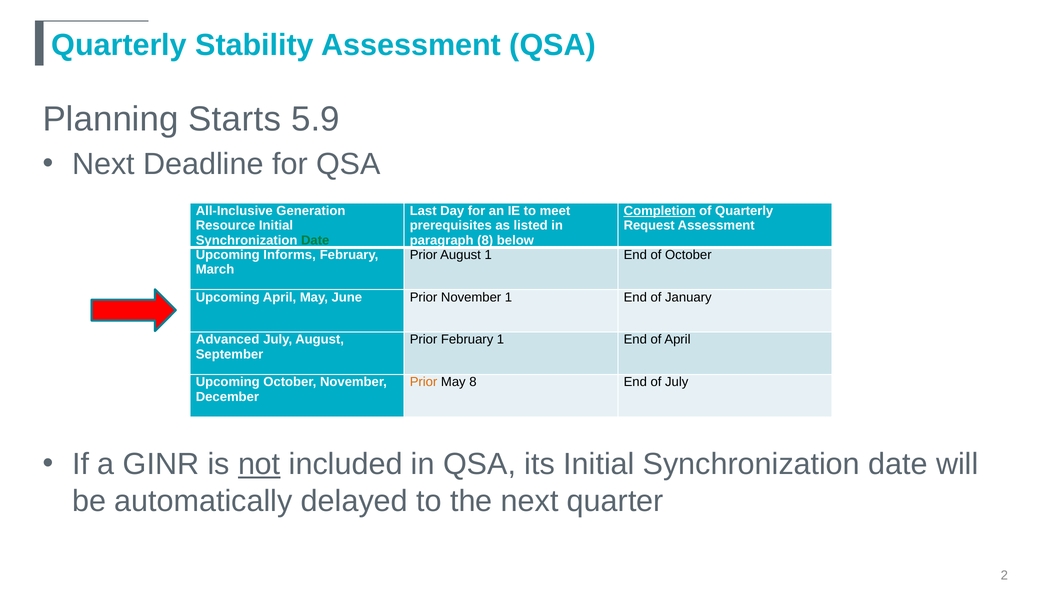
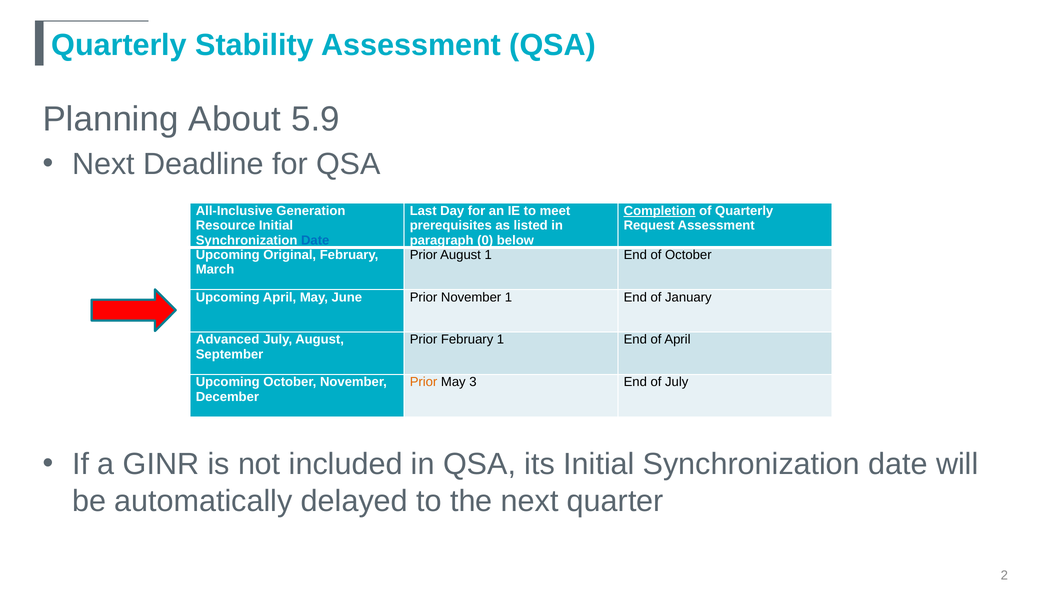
Starts: Starts -> About (235, 119)
Date colour: green -> blue (315, 240)
paragraph 8: 8 -> 0 (485, 240)
Informs: Informs -> Original (290, 255)
May 8: 8 -> 3 (473, 382)
not underline: present -> none (259, 464)
